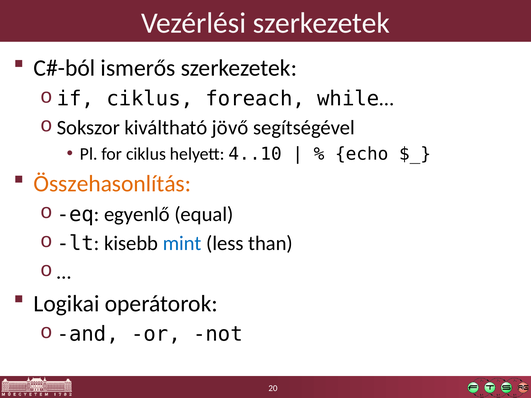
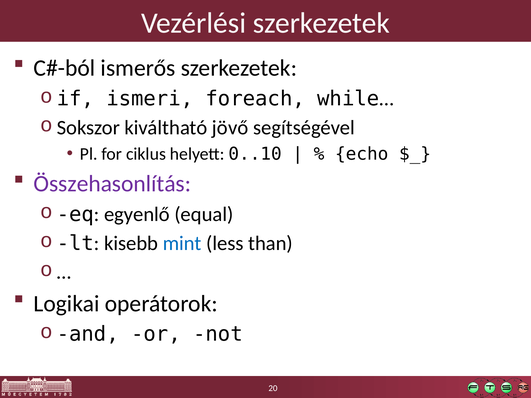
ciklus: ciklus -> ismeri (150, 99)
4..10: 4..10 -> 0..10 (255, 154)
Összehasonlítás colour: orange -> purple (112, 184)
